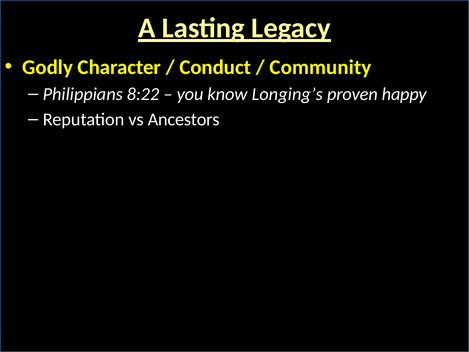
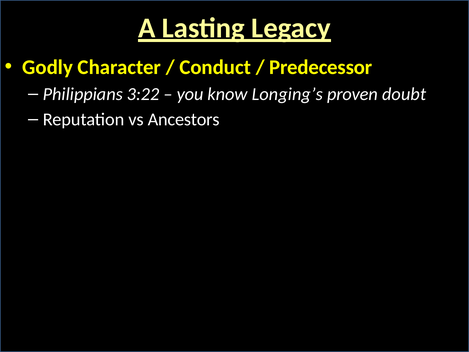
Community: Community -> Predecessor (321, 67)
8:22: 8:22 -> 3:22 (143, 94)
happy: happy -> doubt (404, 94)
